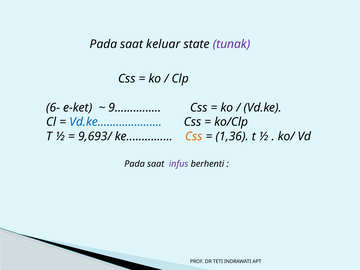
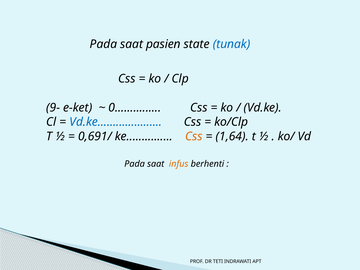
keluar: keluar -> pasien (163, 44)
tunak colour: purple -> blue (232, 44)
6-: 6- -> 9- (53, 108)
9: 9 -> 0 (135, 108)
9,693/: 9,693/ -> 0,691/ (95, 136)
1,36: 1,36 -> 1,64 (232, 136)
infus colour: purple -> orange (179, 164)
